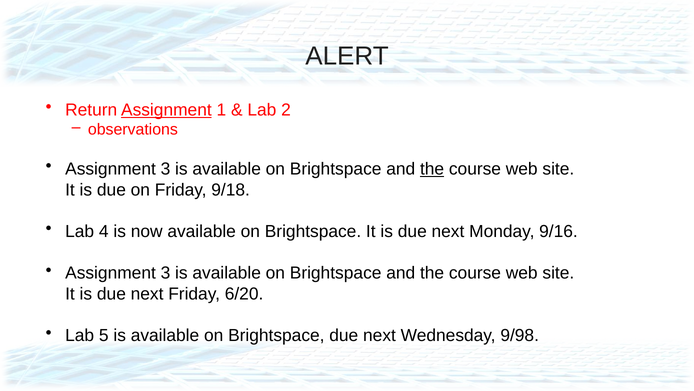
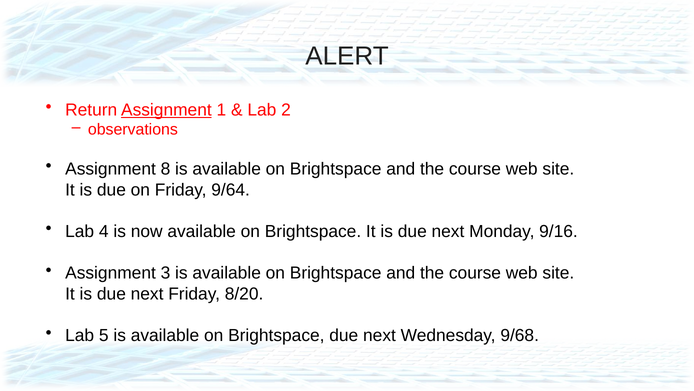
3: 3 -> 8 (165, 169)
the underline: present -> none (432, 169)
9/18: 9/18 -> 9/64 (231, 189)
6/20: 6/20 -> 8/20 (244, 294)
9/98: 9/98 -> 9/68 (520, 335)
